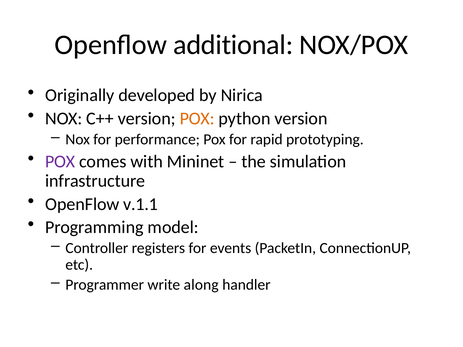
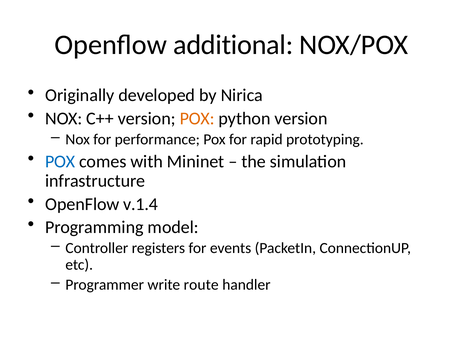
POX colour: purple -> blue (60, 162)
v.1.1: v.1.1 -> v.1.4 (141, 204)
along: along -> route (201, 285)
